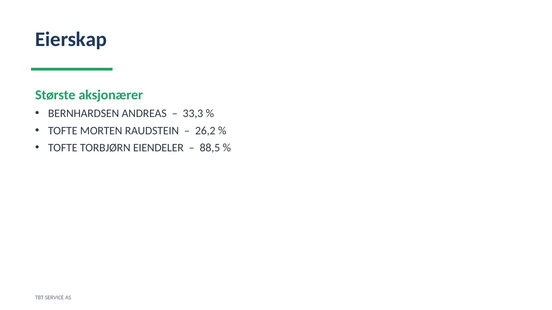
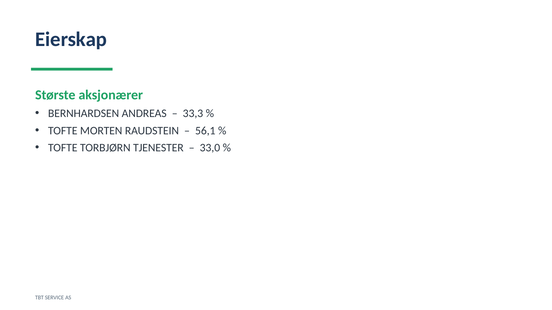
26,2: 26,2 -> 56,1 (205, 131)
EIENDELER: EIENDELER -> TJENESTER (158, 148)
88,5: 88,5 -> 33,0 (210, 148)
